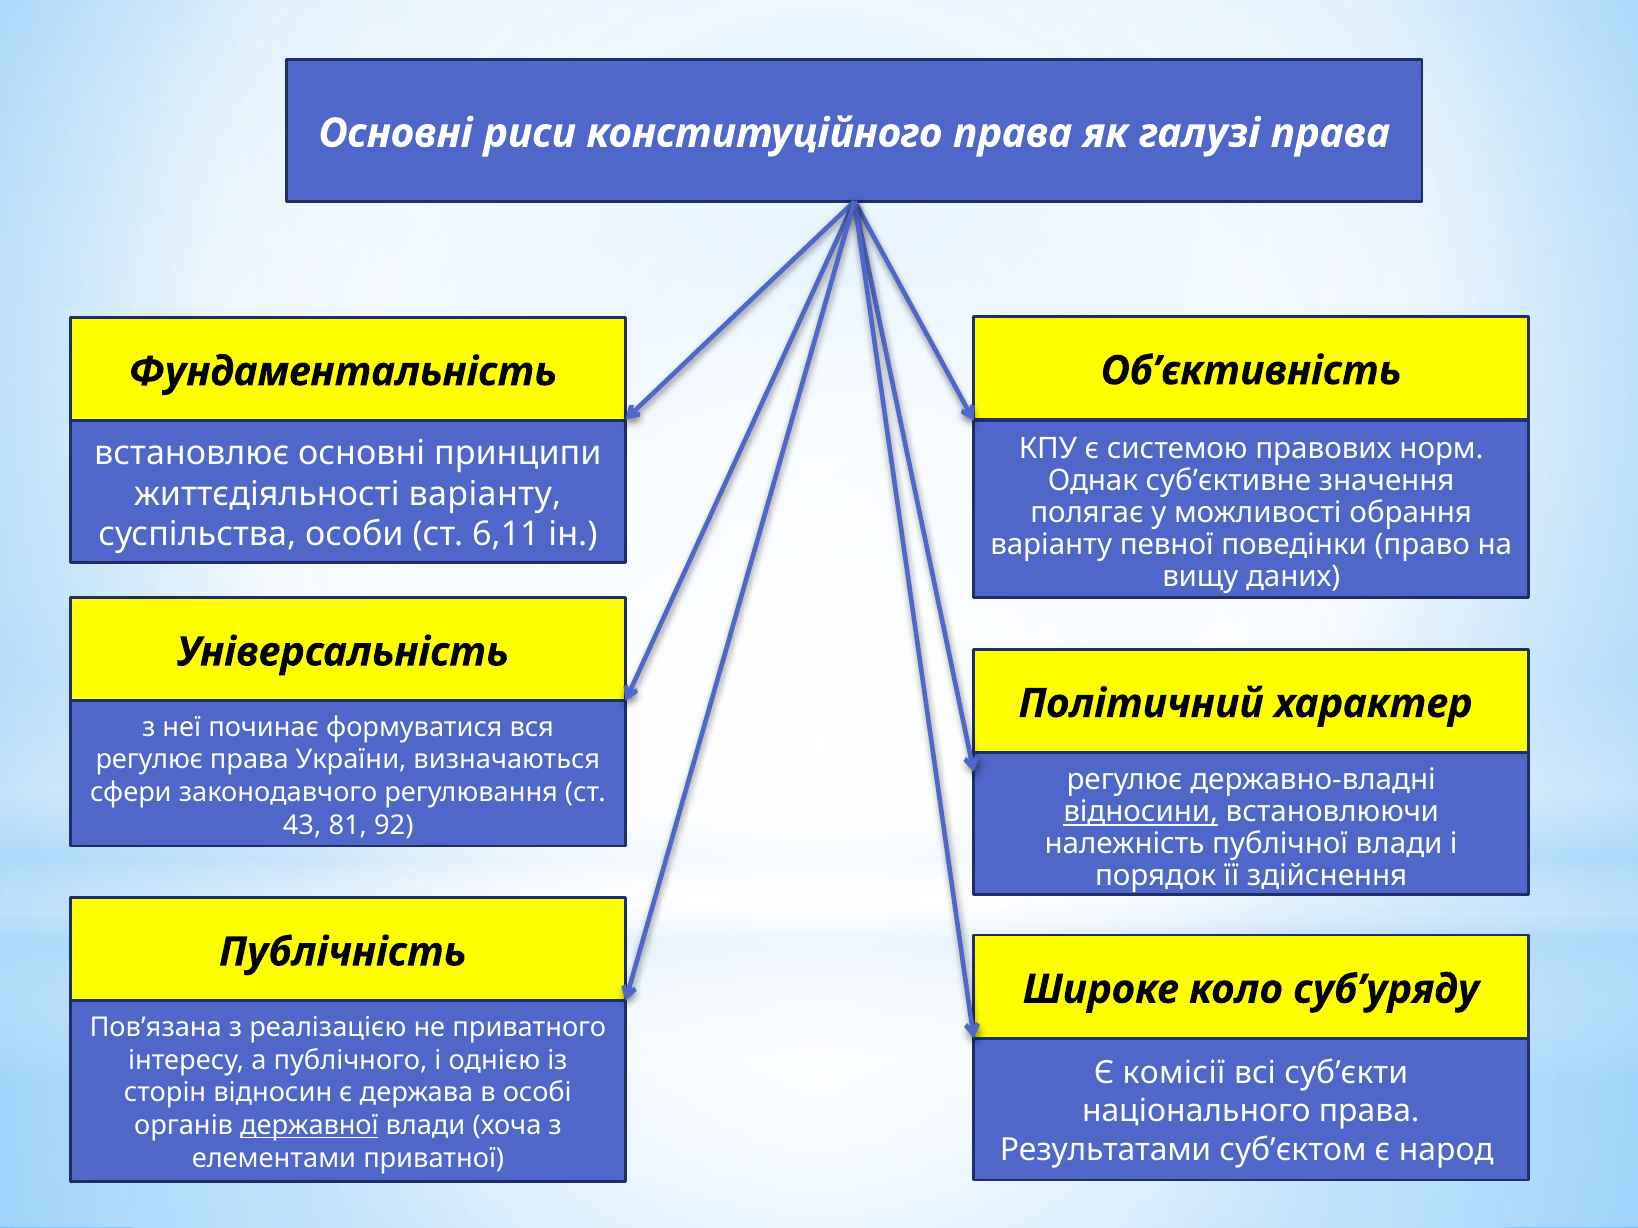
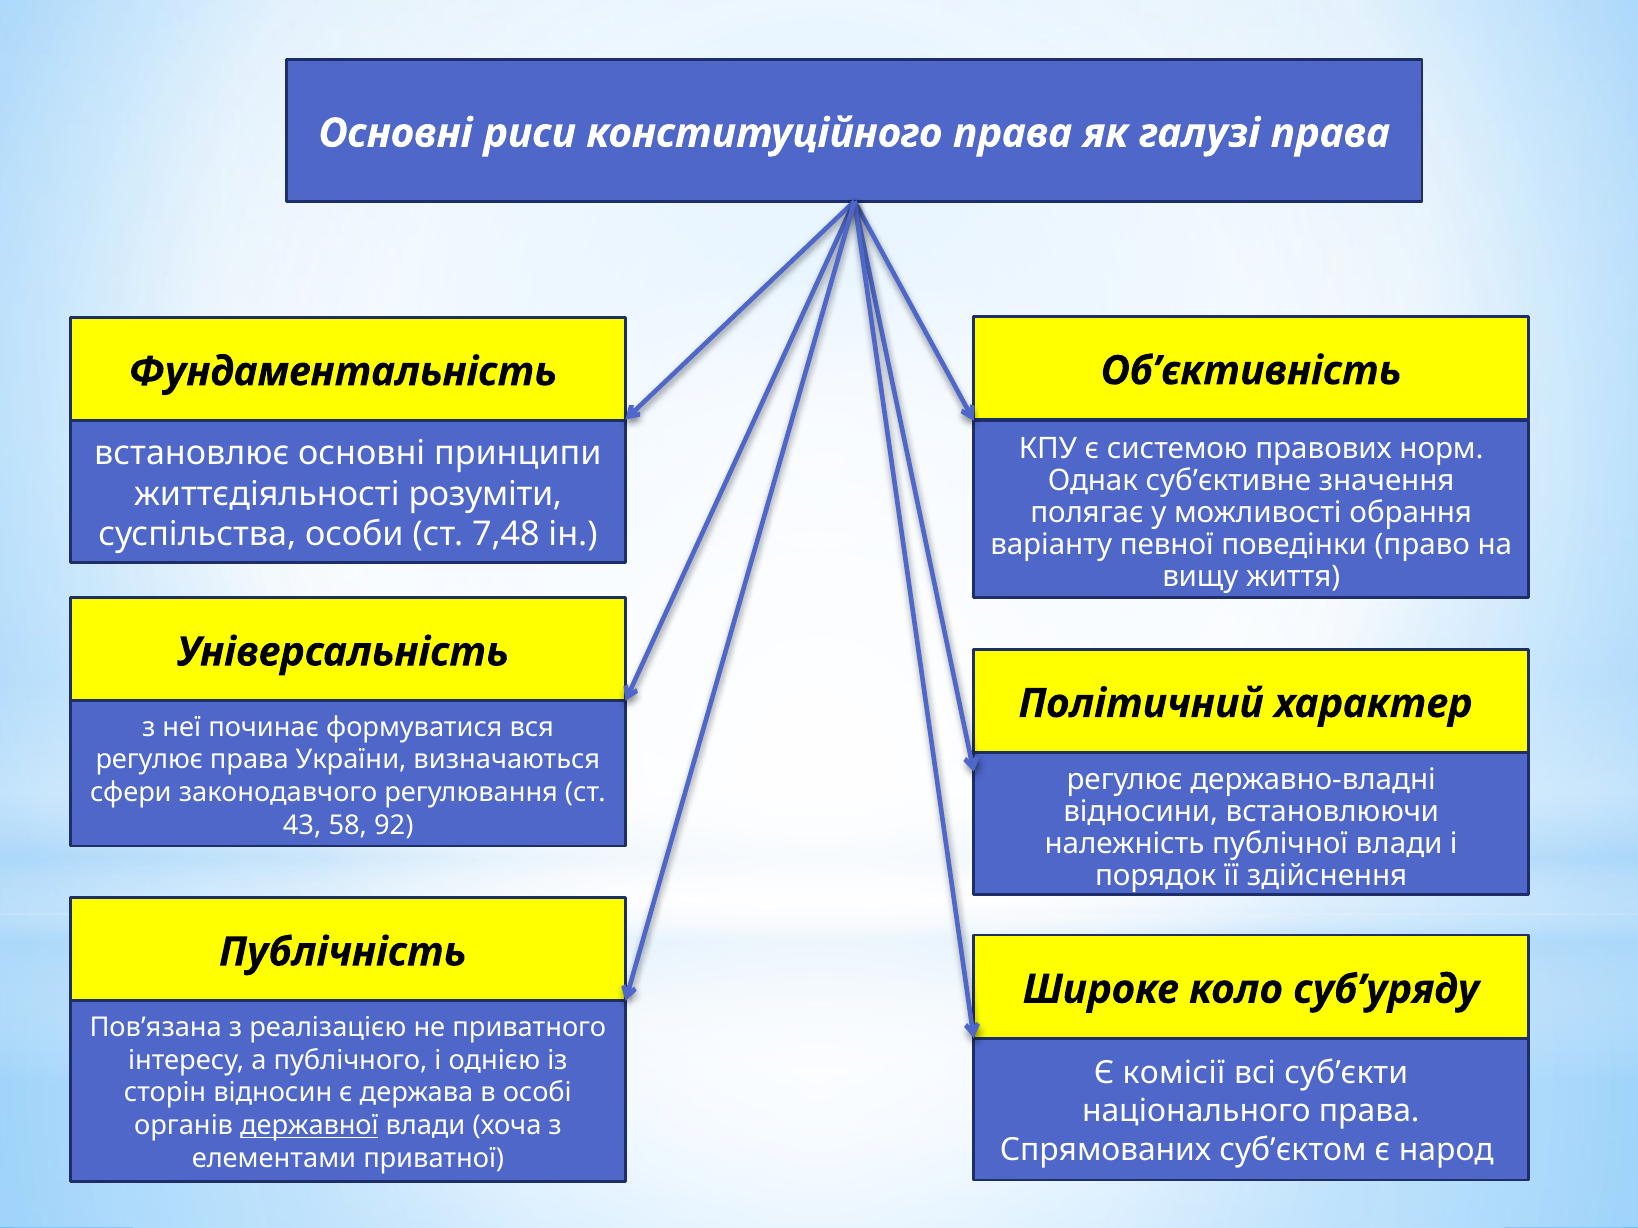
життєдіяльності варіанту: варіанту -> розуміти (485, 494)
6,11: 6,11 -> 7,48 (506, 535)
даних: даних -> життя (1293, 577)
відносини underline: present -> none (1141, 812)
81: 81 -> 58 (348, 826)
Результатами: Результатами -> Спрямованих (1106, 1150)
